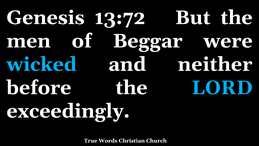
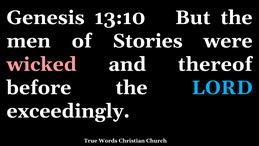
13:72: 13:72 -> 13:10 (120, 18)
Beggar: Beggar -> Stories (148, 41)
wicked colour: light blue -> pink (42, 64)
neither: neither -> thereof (215, 64)
